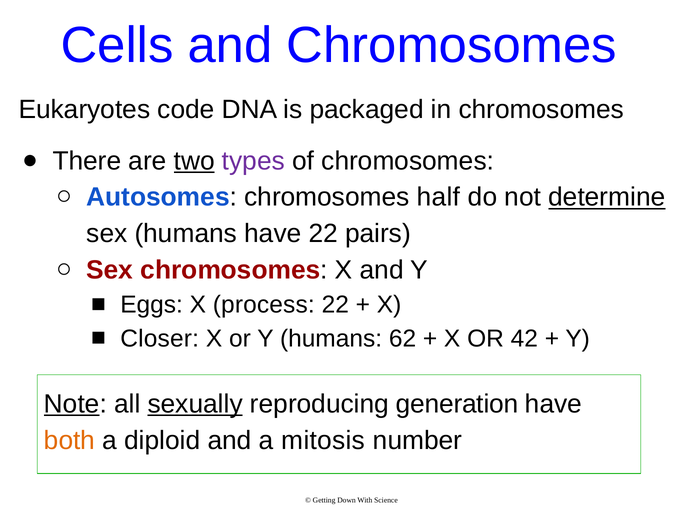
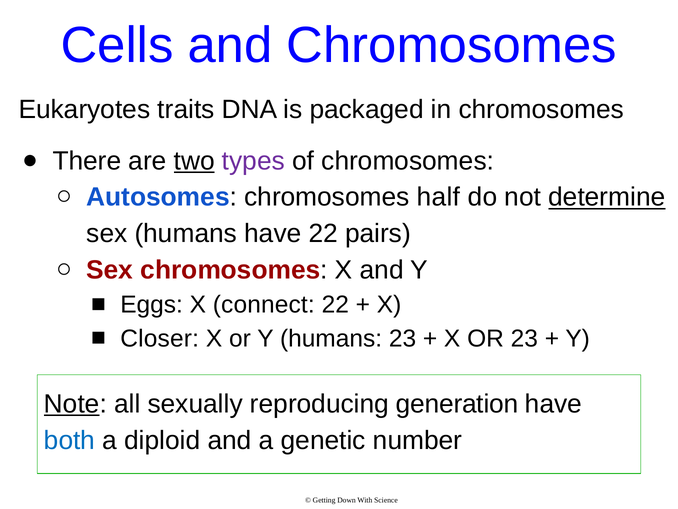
code: code -> traits (186, 109)
process: process -> connect (264, 305)
humans 62: 62 -> 23 (403, 338)
OR 42: 42 -> 23 (524, 338)
sexually underline: present -> none (195, 403)
both colour: orange -> blue (70, 440)
mitosis: mitosis -> genetic (323, 440)
